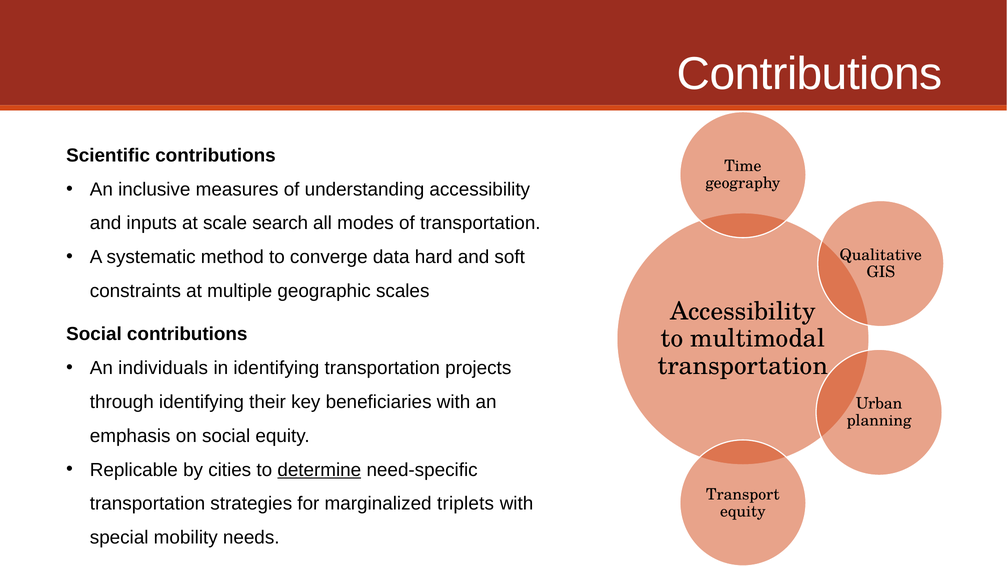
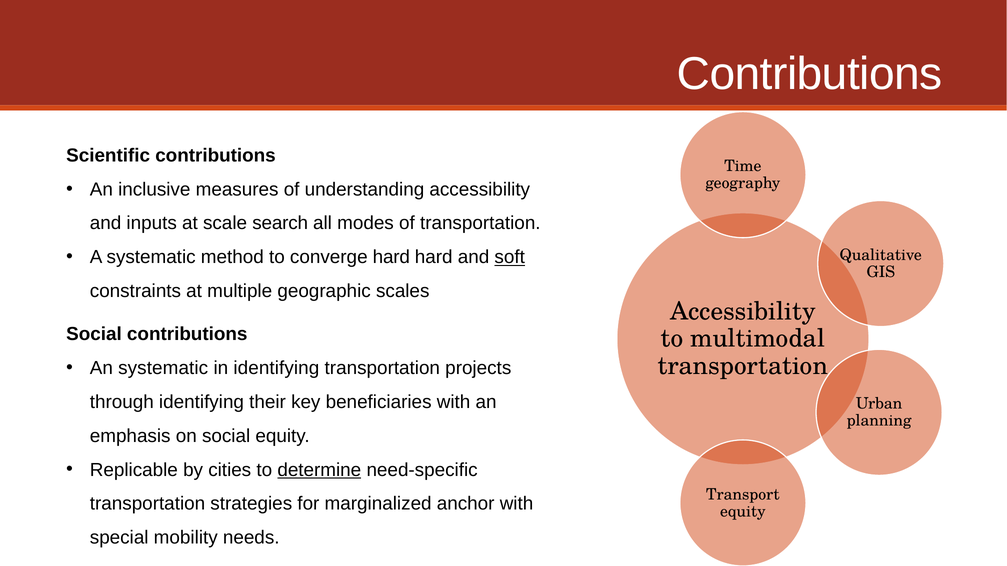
converge data: data -> hard (391, 257)
soft underline: none -> present (510, 257)
An individuals: individuals -> systematic (163, 368)
triplets: triplets -> anchor (466, 504)
